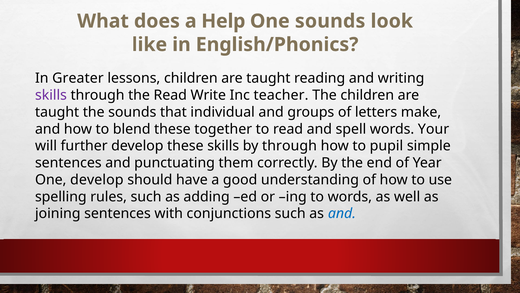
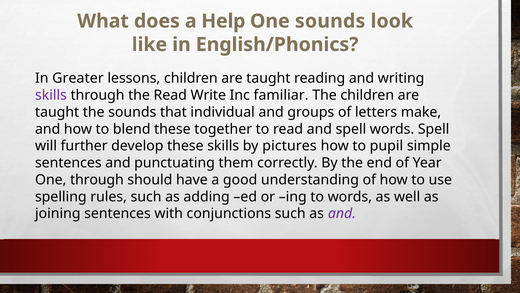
teacher: teacher -> familiar (281, 95)
words Your: Your -> Spell (434, 129)
by through: through -> pictures (289, 146)
One develop: develop -> through (97, 179)
and colour: blue -> purple (342, 213)
